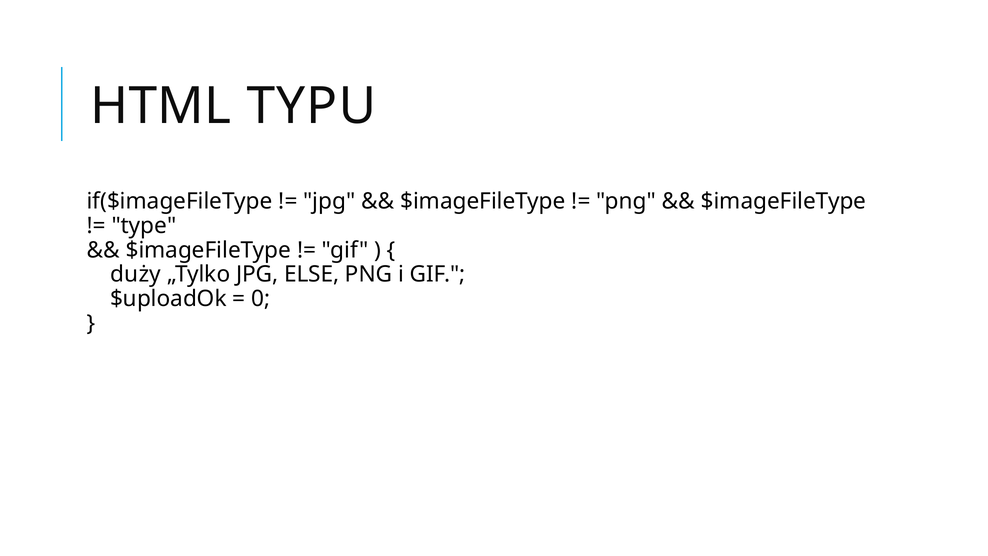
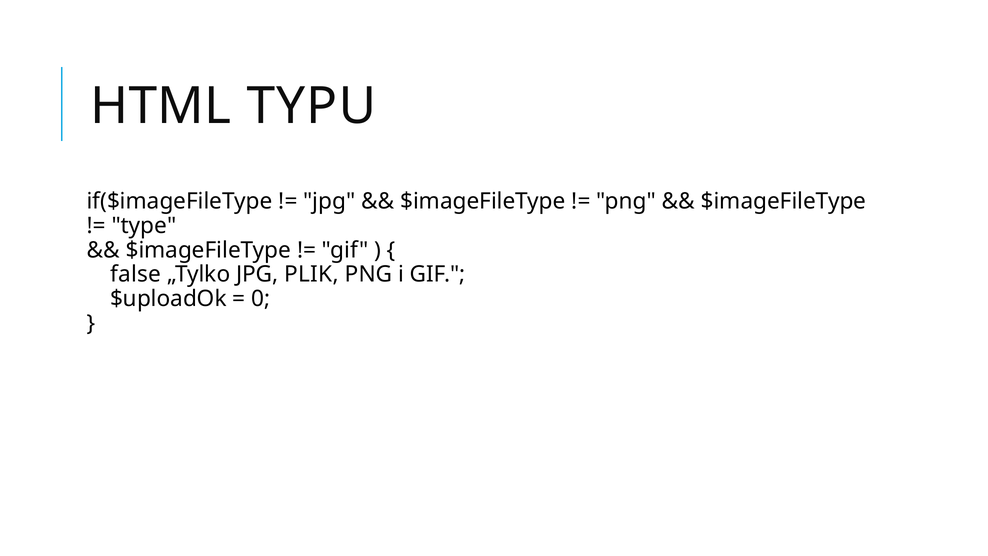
duży: duży -> false (136, 274)
ELSE: ELSE -> PLIK (312, 274)
